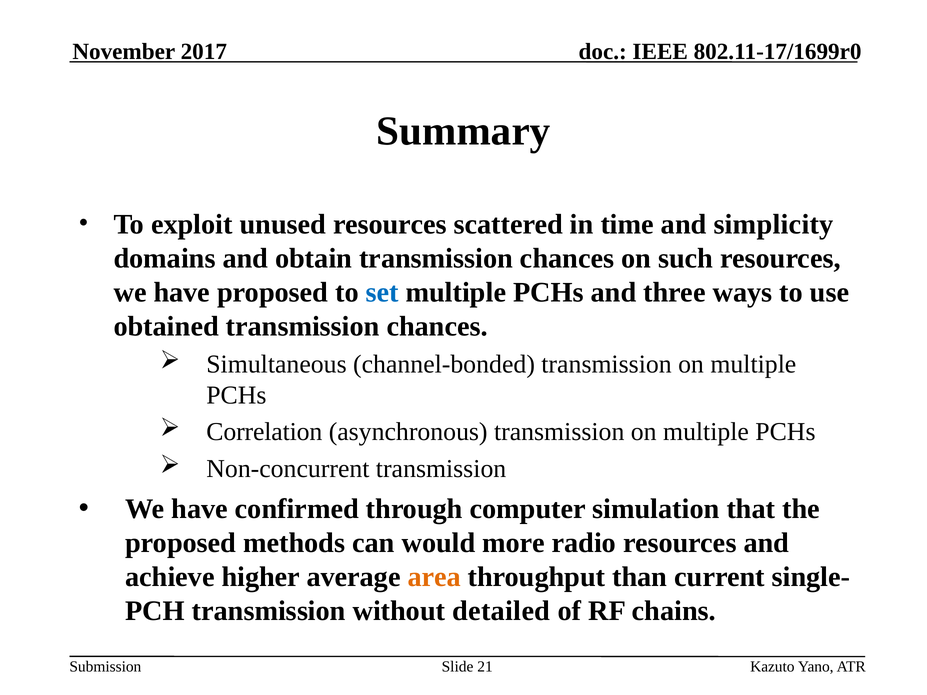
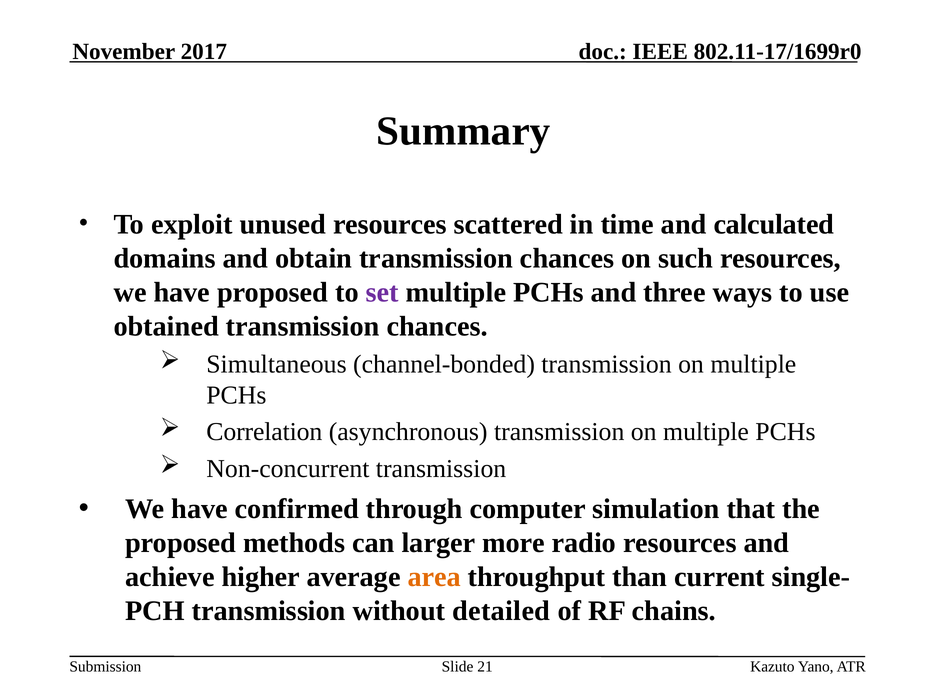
simplicity: simplicity -> calculated (774, 224)
set colour: blue -> purple (382, 292)
would: would -> larger (438, 543)
